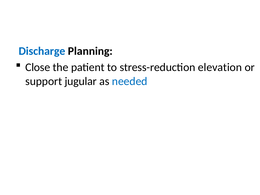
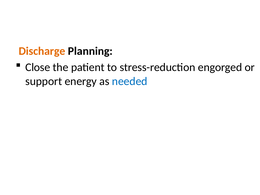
Discharge colour: blue -> orange (42, 51)
elevation: elevation -> engorged (220, 67)
jugular: jugular -> energy (81, 81)
